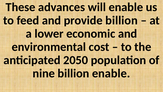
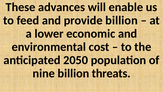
billion enable: enable -> threats (111, 73)
